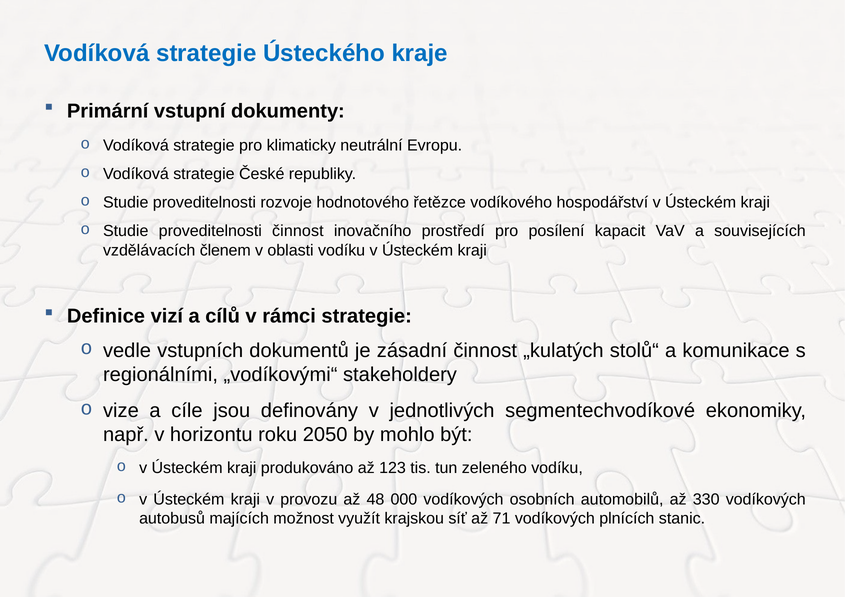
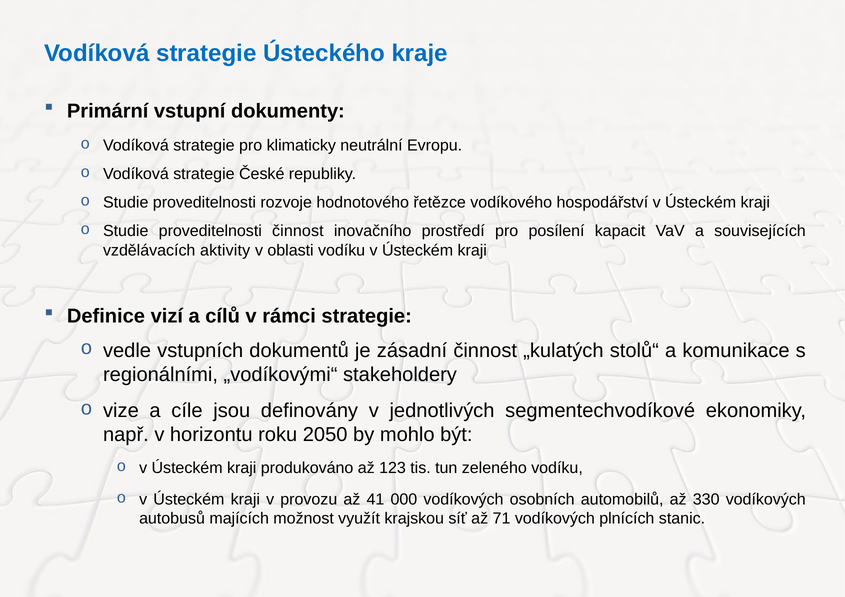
členem: členem -> aktivity (225, 251)
48: 48 -> 41 (375, 500)
